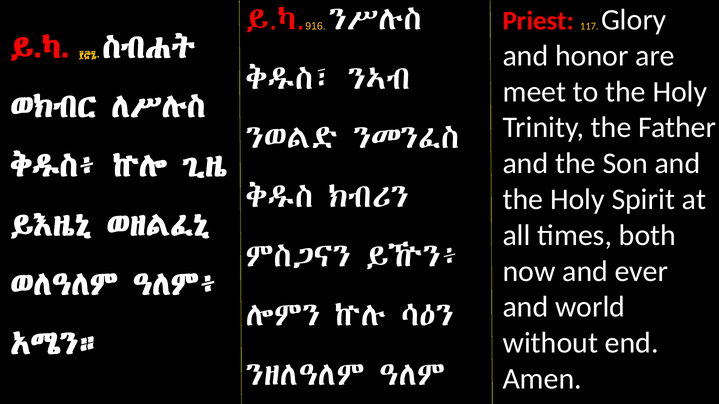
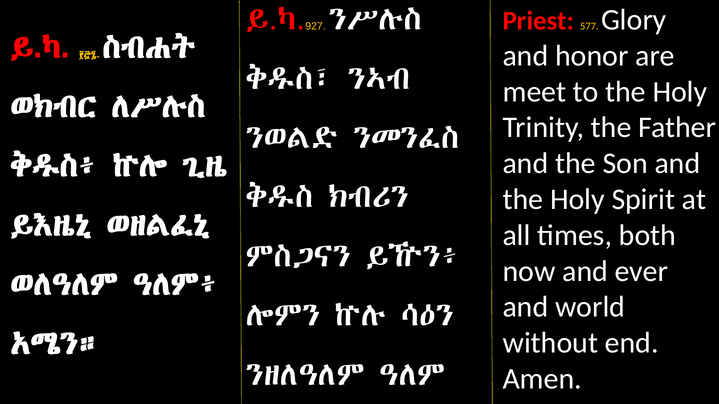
916: 916 -> 927 (316, 26)
117: 117 -> 577 (589, 26)
